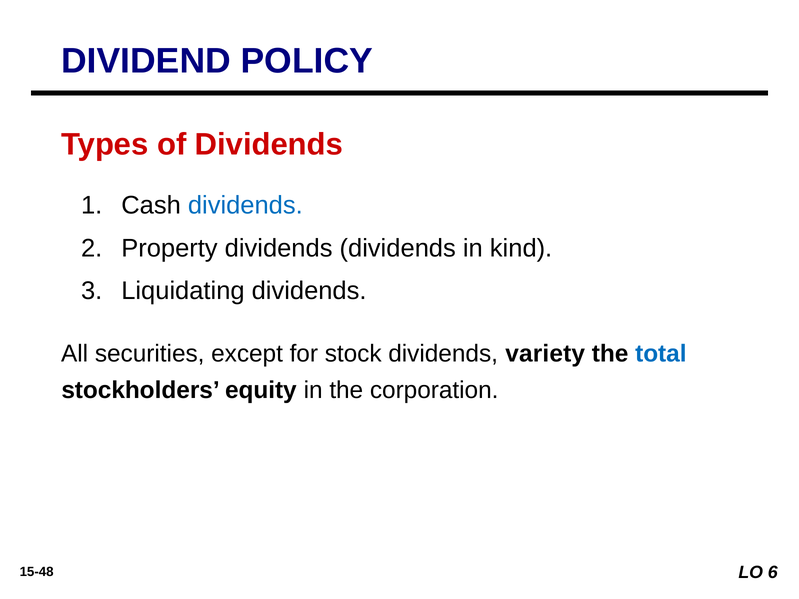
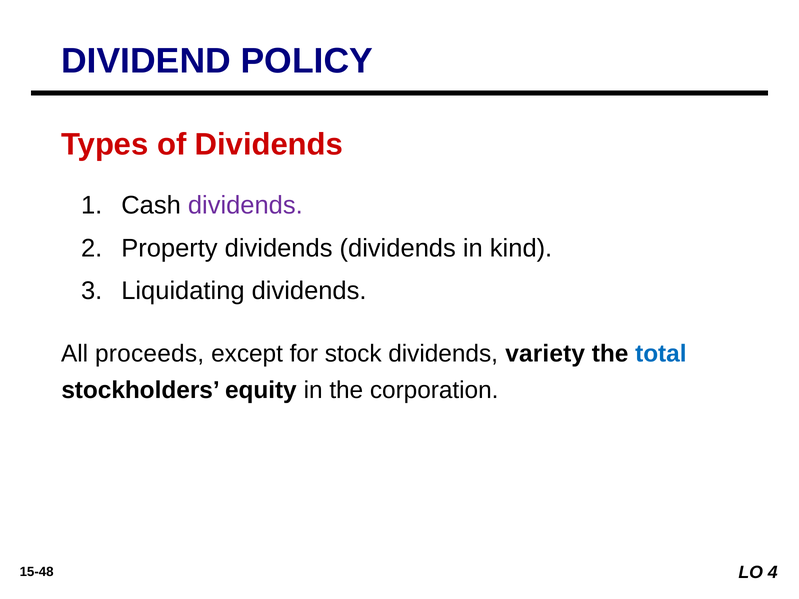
dividends colour: blue -> purple (245, 205)
securities: securities -> proceeds (150, 354)
6: 6 -> 4 (773, 572)
